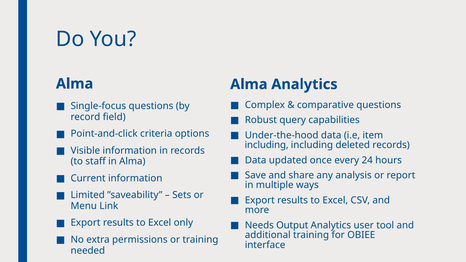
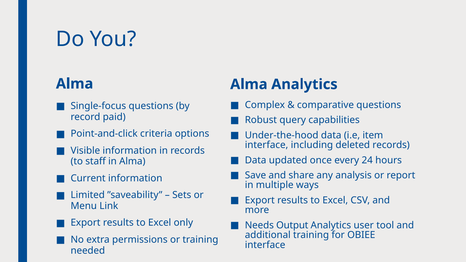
field: field -> paid (114, 117)
including: including -> interface (267, 145)
